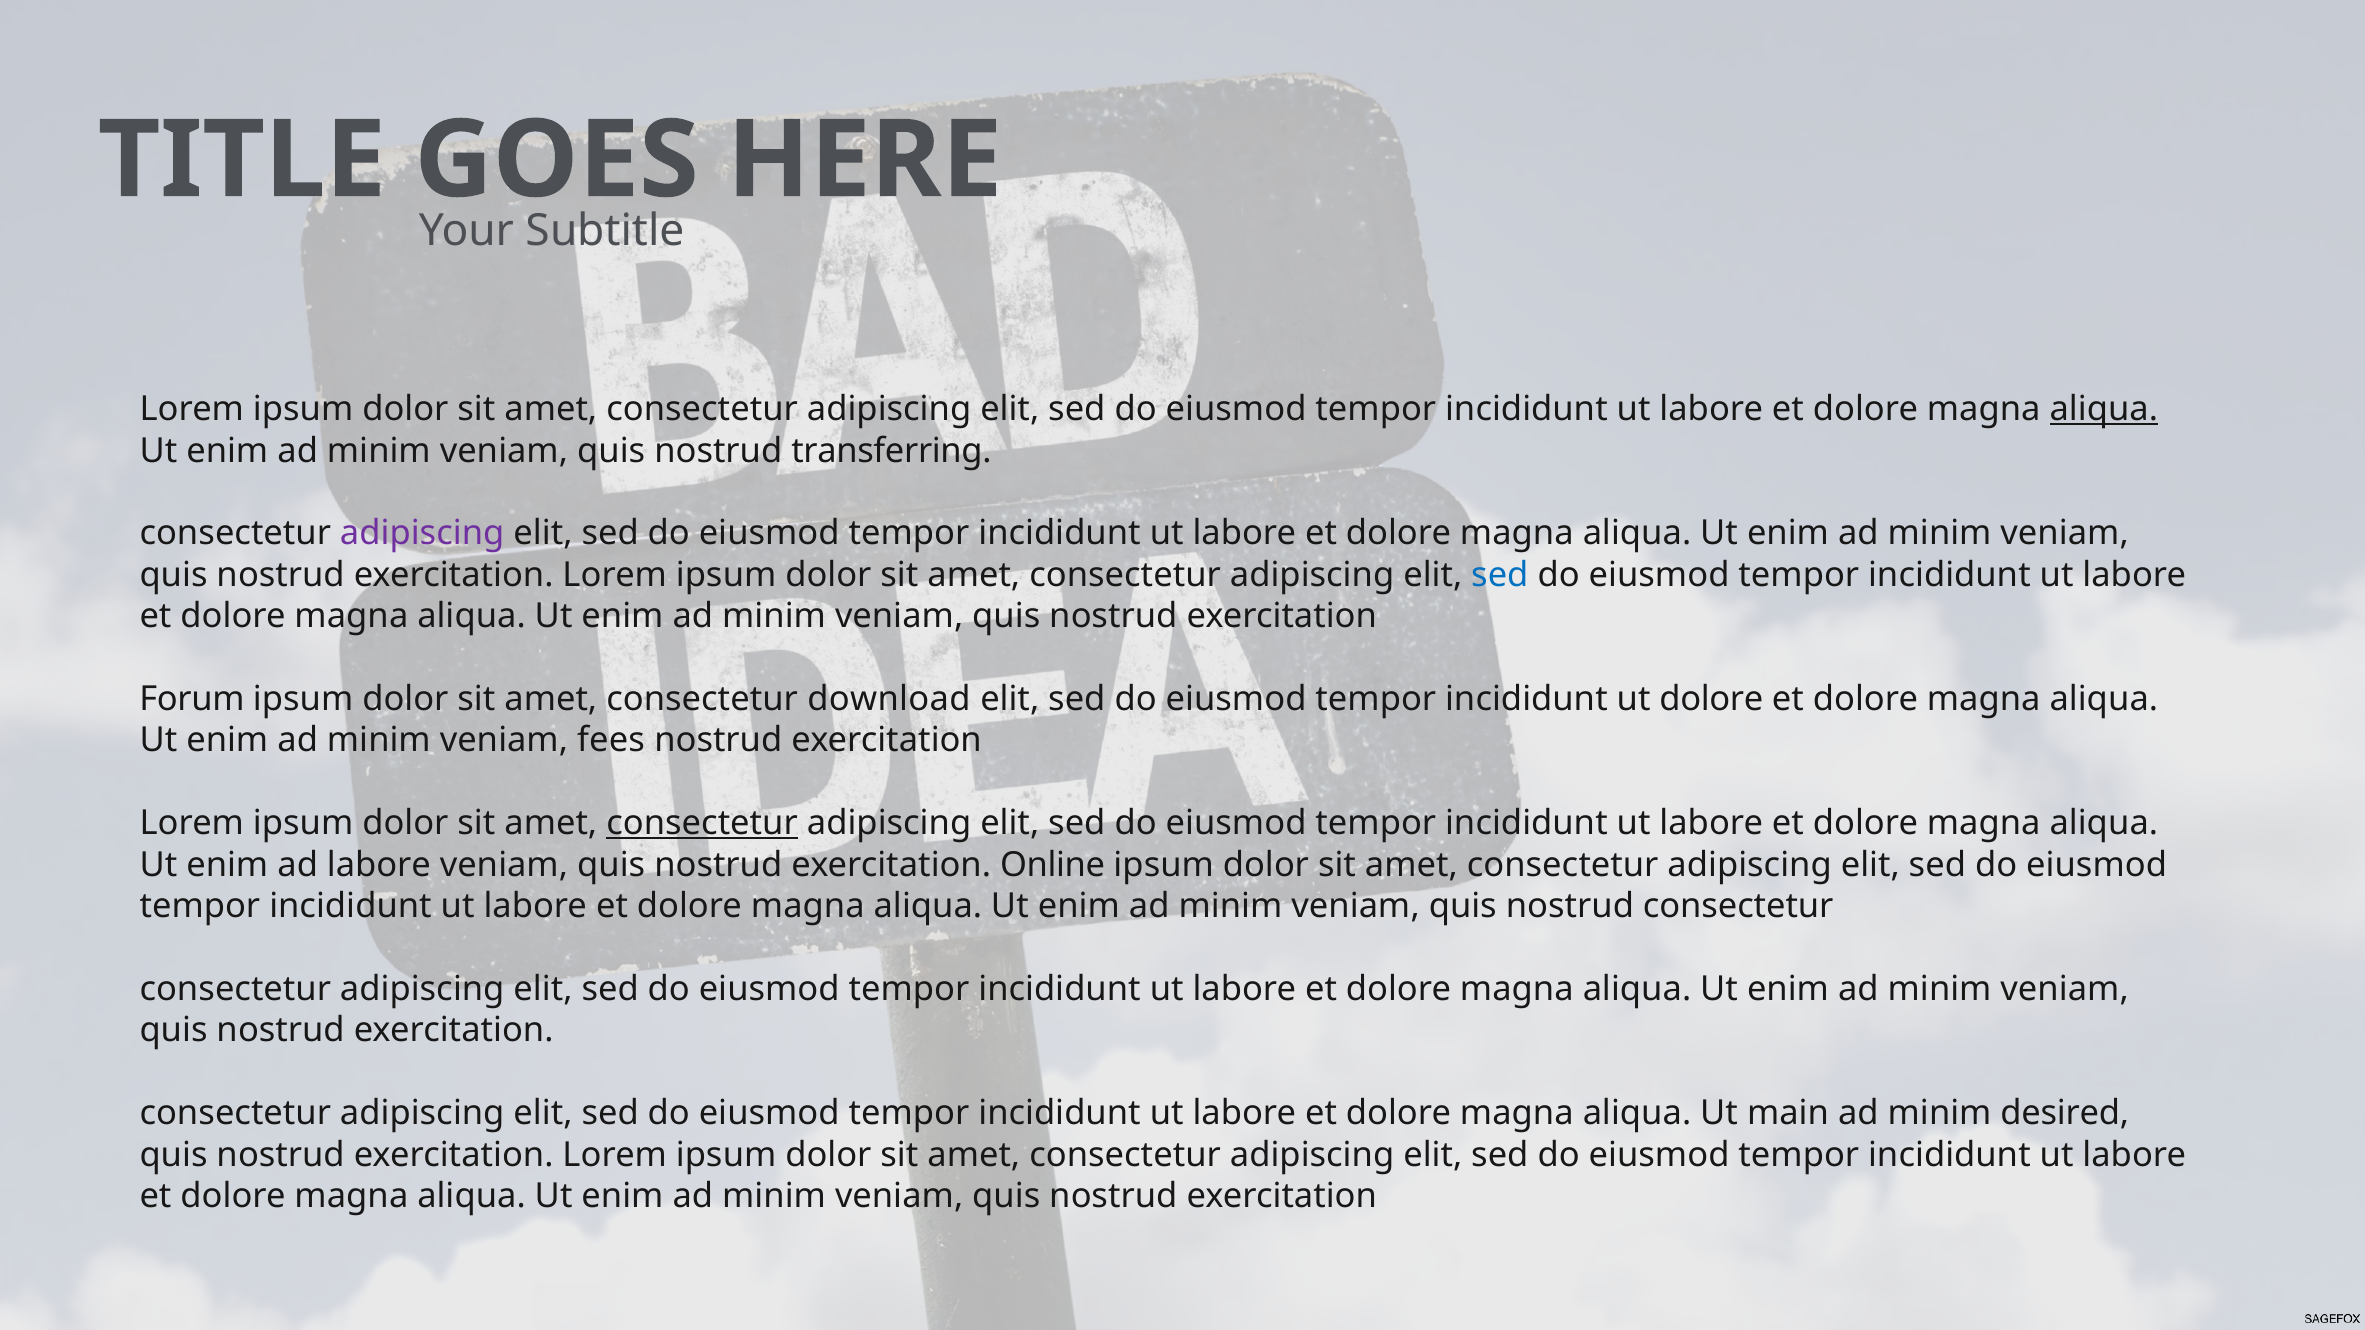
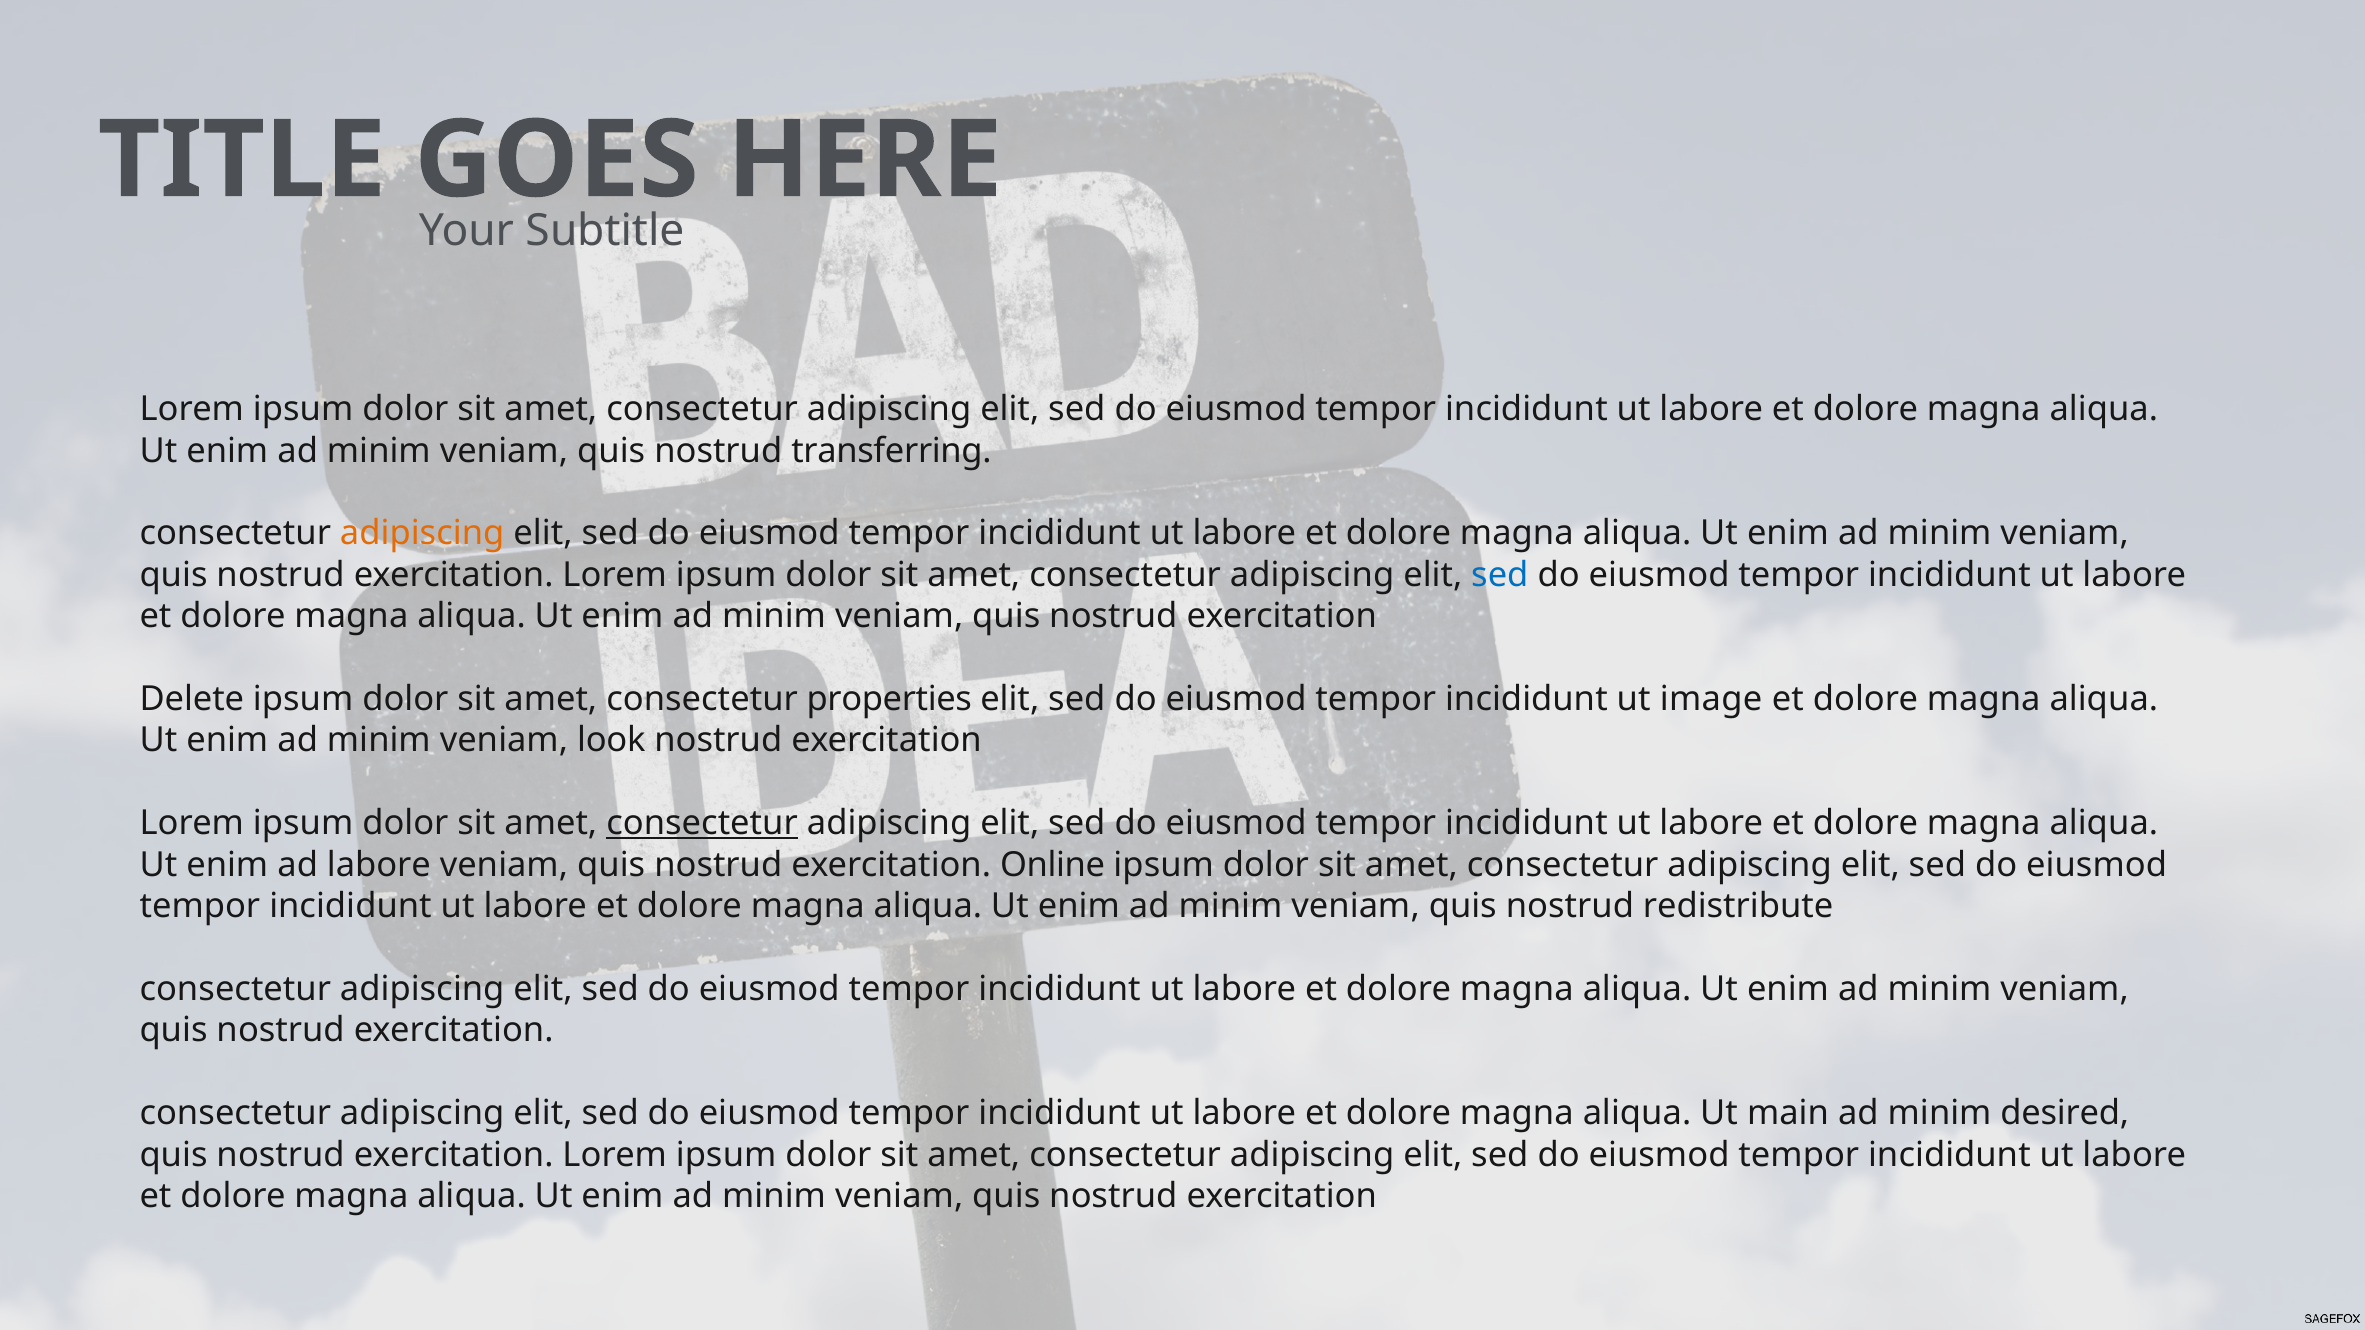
aliqua underline: present -> none (2104, 409)
adipiscing colour: purple -> orange (422, 534)
Forum: Forum -> Delete (192, 699)
download: download -> properties (889, 699)
ut dolore: dolore -> image (1711, 699)
fees: fees -> look (611, 741)
nostrud consectetur: consectetur -> redistribute (1738, 906)
